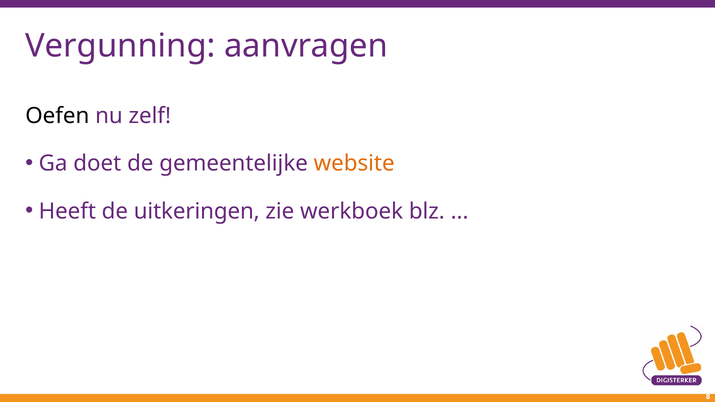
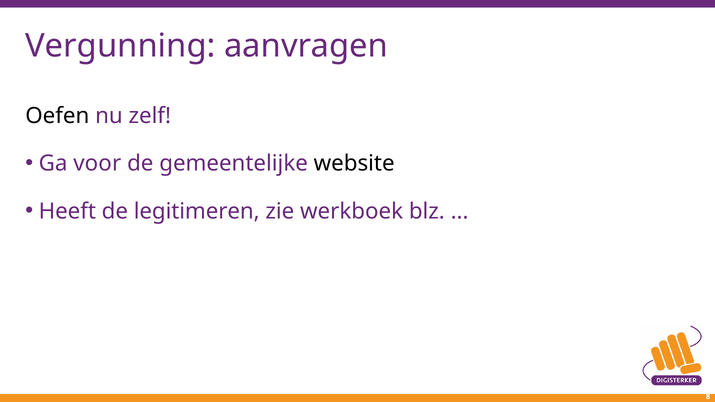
doet: doet -> voor (97, 164)
website colour: orange -> black (354, 164)
uitkeringen: uitkeringen -> legitimeren (197, 211)
